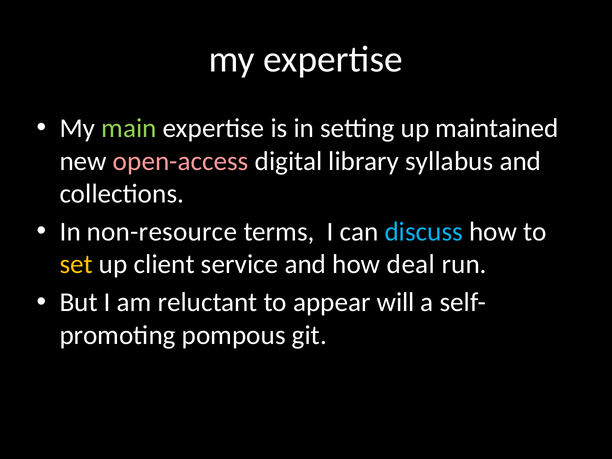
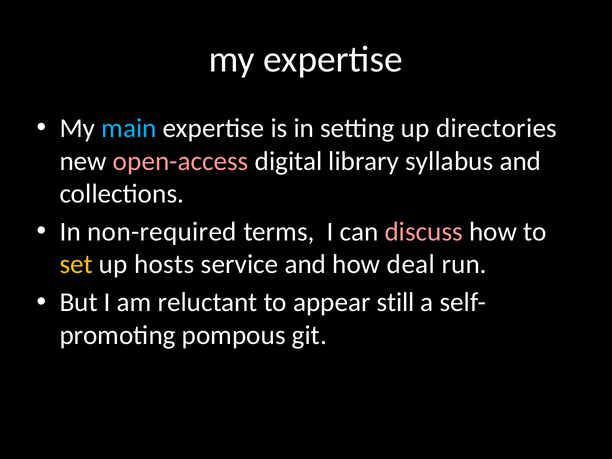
main colour: light green -> light blue (129, 128)
maintained: maintained -> directories (497, 128)
non-resource: non-resource -> non-required (162, 232)
discuss colour: light blue -> pink (424, 232)
client: client -> hosts (164, 264)
will: will -> still (396, 303)
